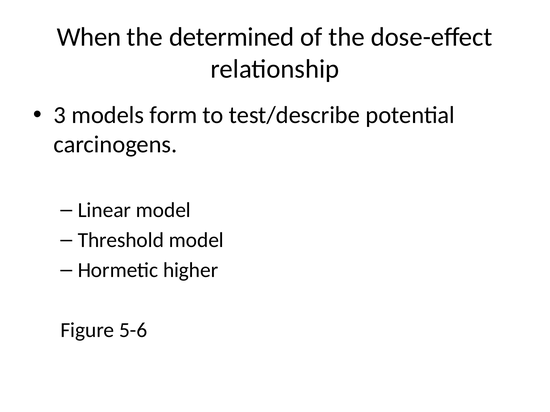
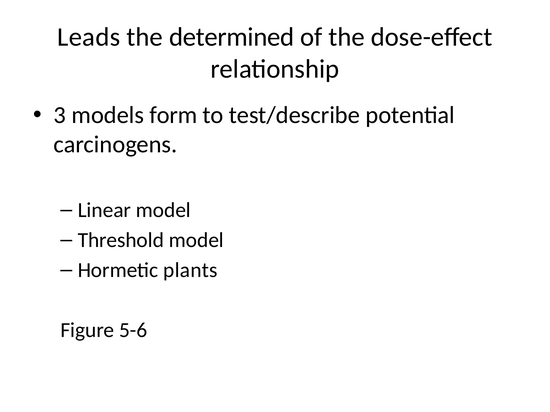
When: When -> Leads (89, 37)
higher: higher -> plants (190, 270)
